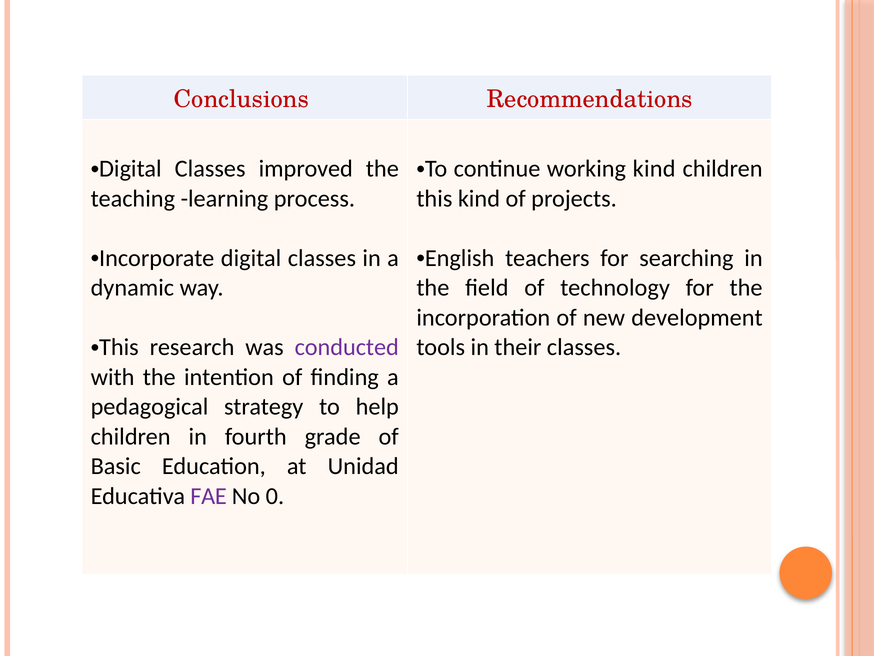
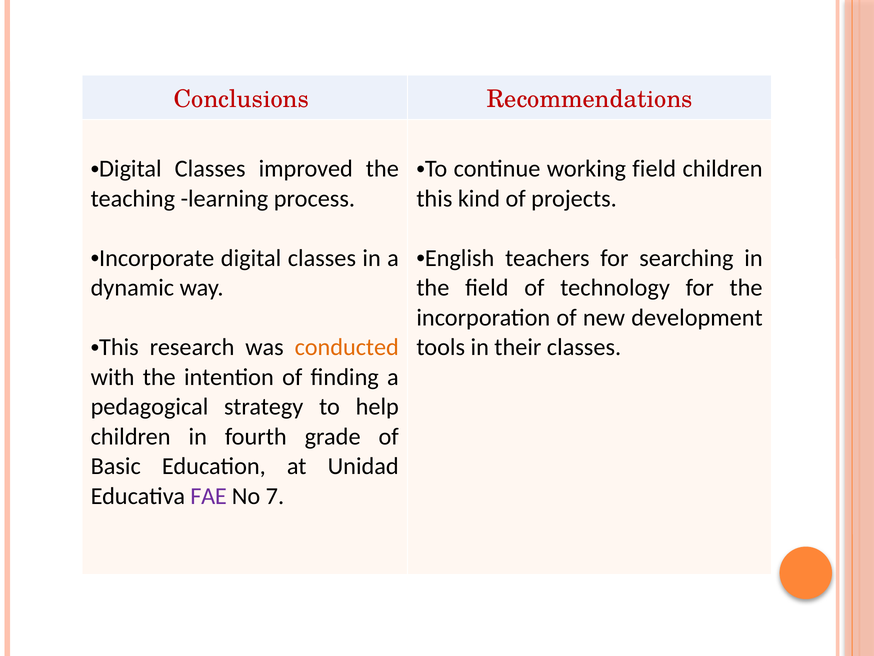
working kind: kind -> field (654, 169)
conducted colour: purple -> orange (347, 347)
0: 0 -> 7 (275, 496)
